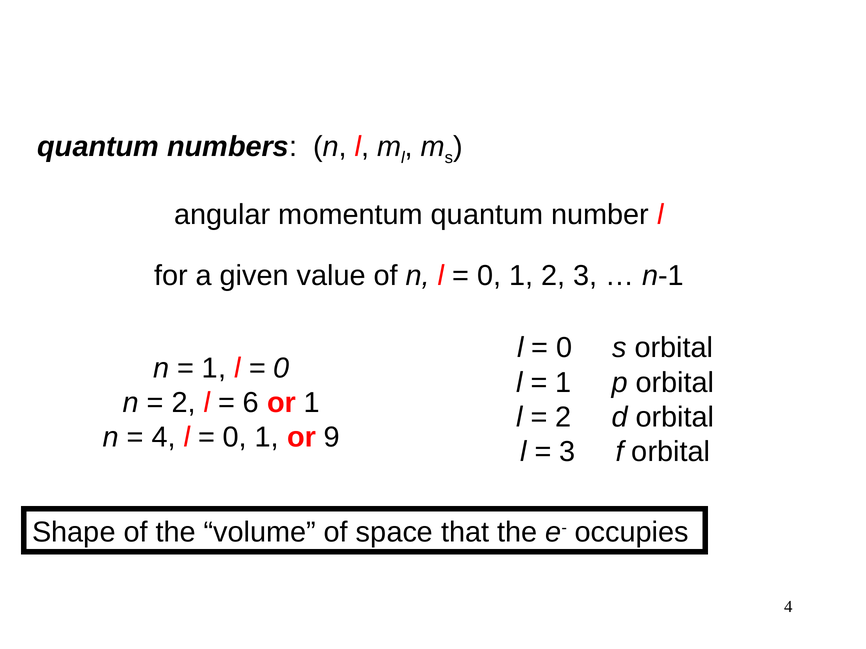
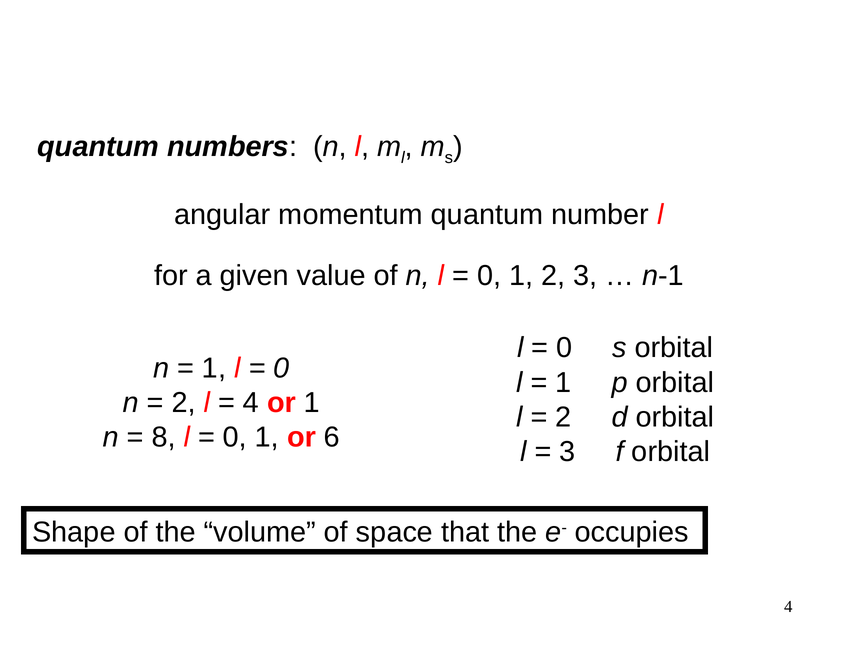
6: 6 -> 4 (251, 403)
4: 4 -> 8 (164, 438)
9: 9 -> 6 (332, 438)
